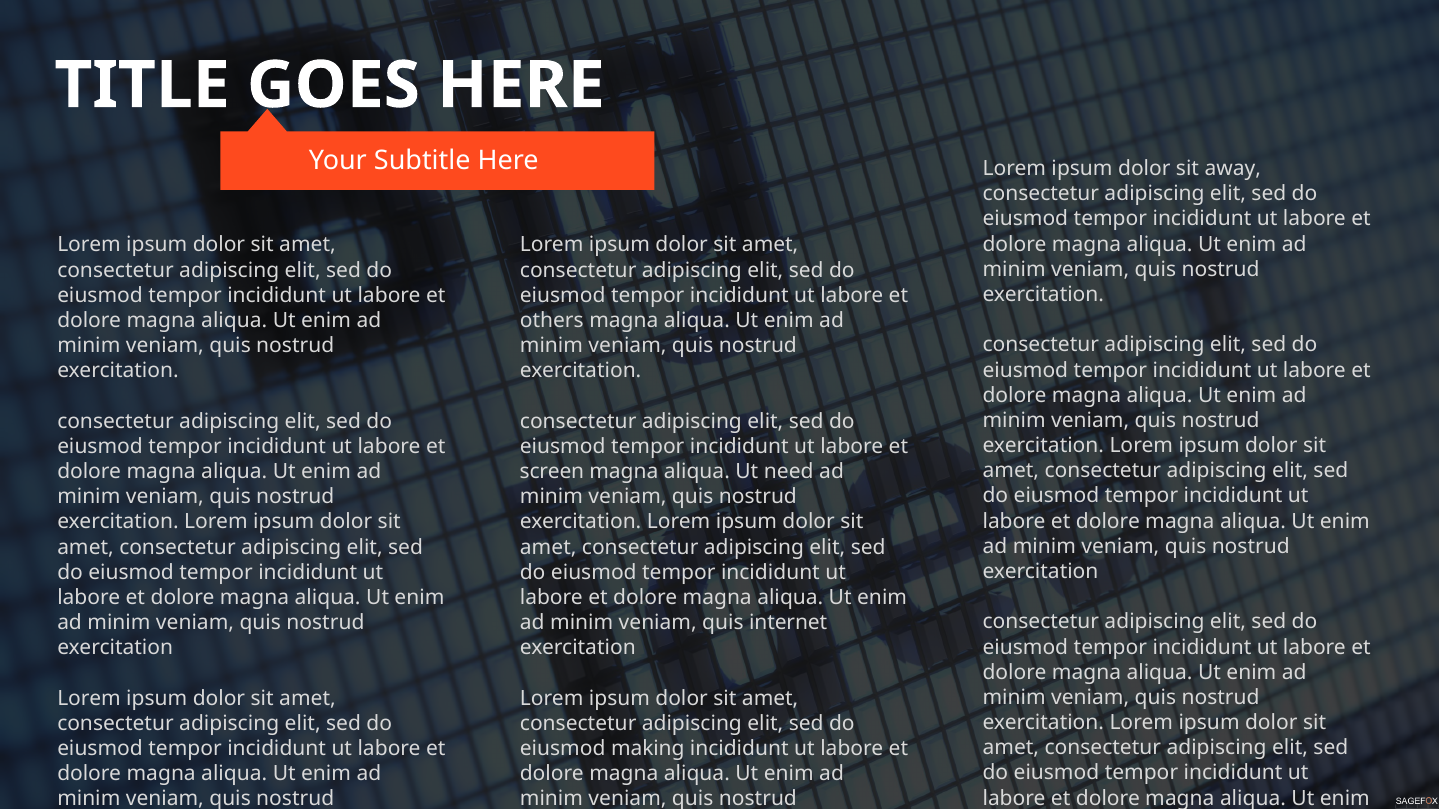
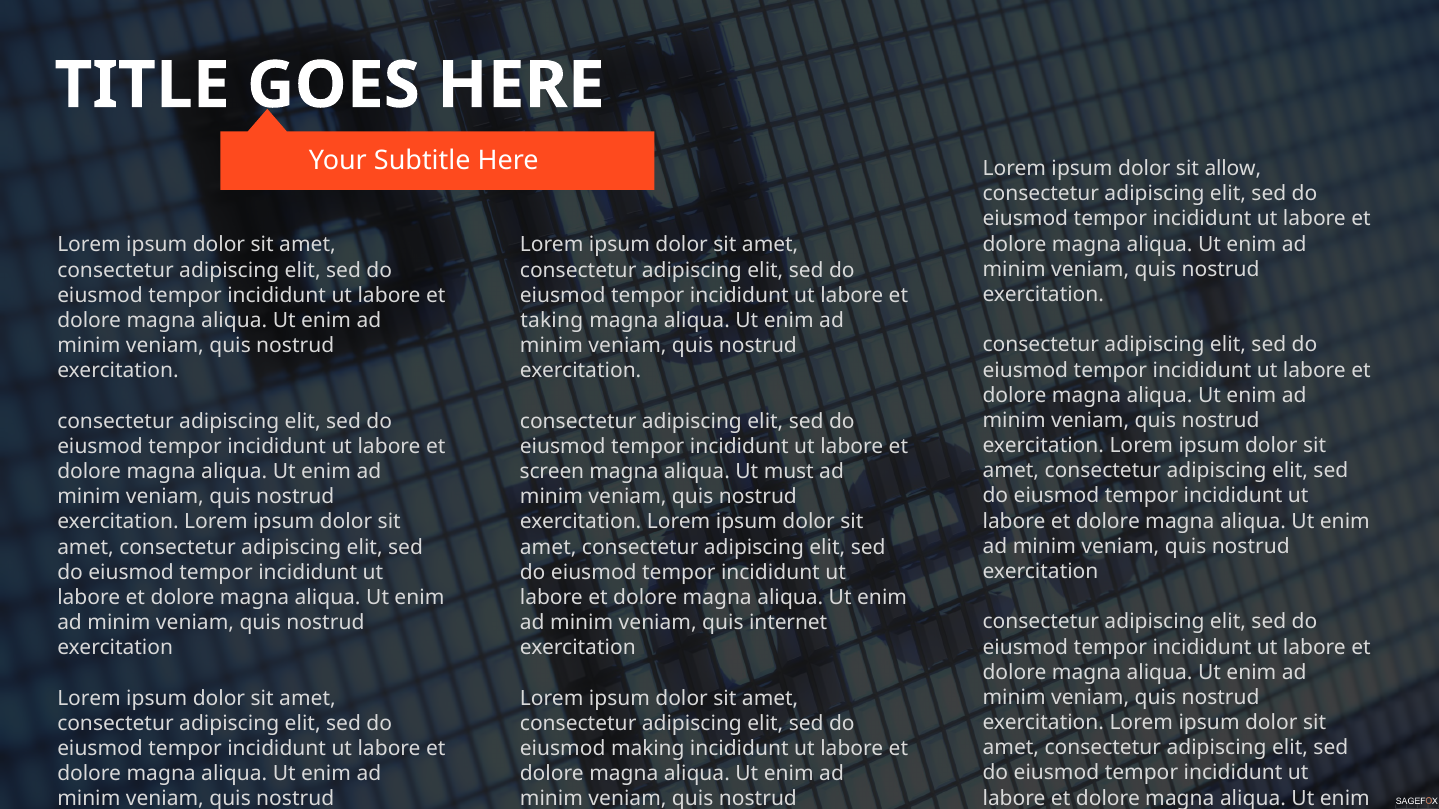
away: away -> allow (1233, 169)
others: others -> taking (552, 321)
need: need -> must (789, 472)
